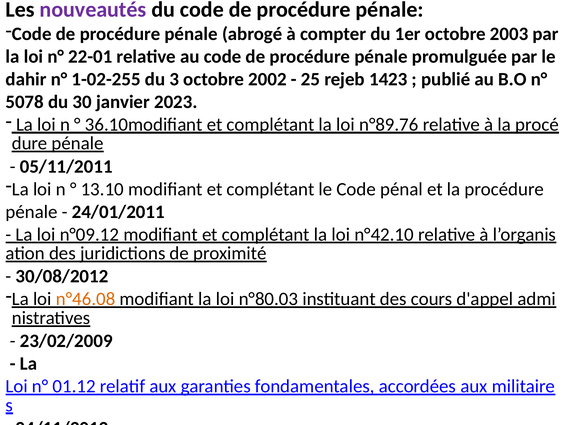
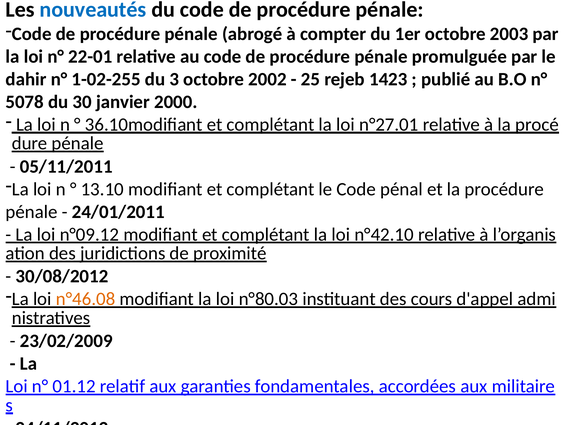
nouveautés colour: purple -> blue (93, 10)
2023: 2023 -> 2000 (176, 102)
n°89.76: n°89.76 -> n°27.01 (389, 125)
